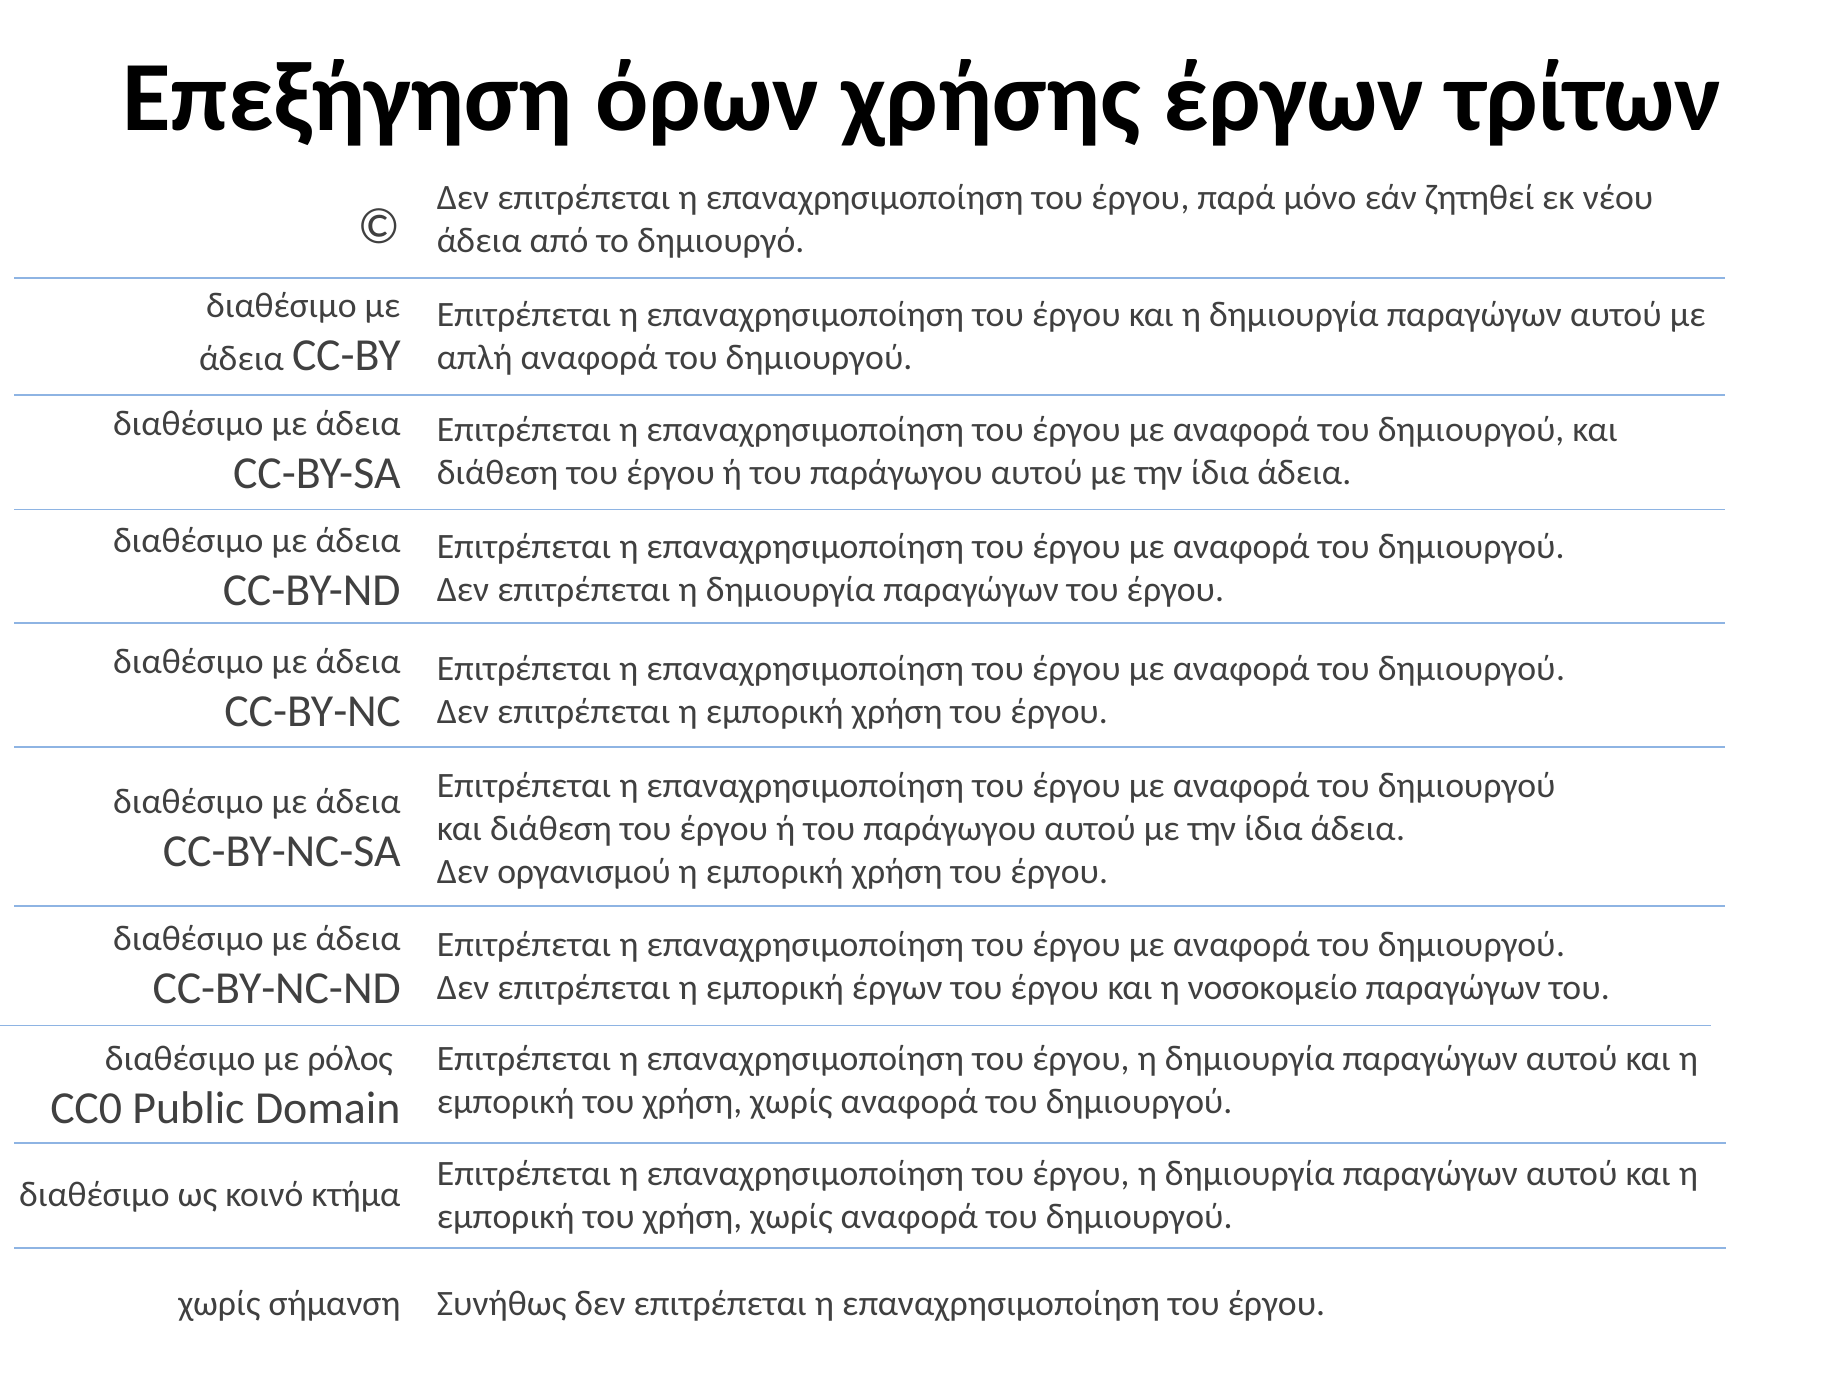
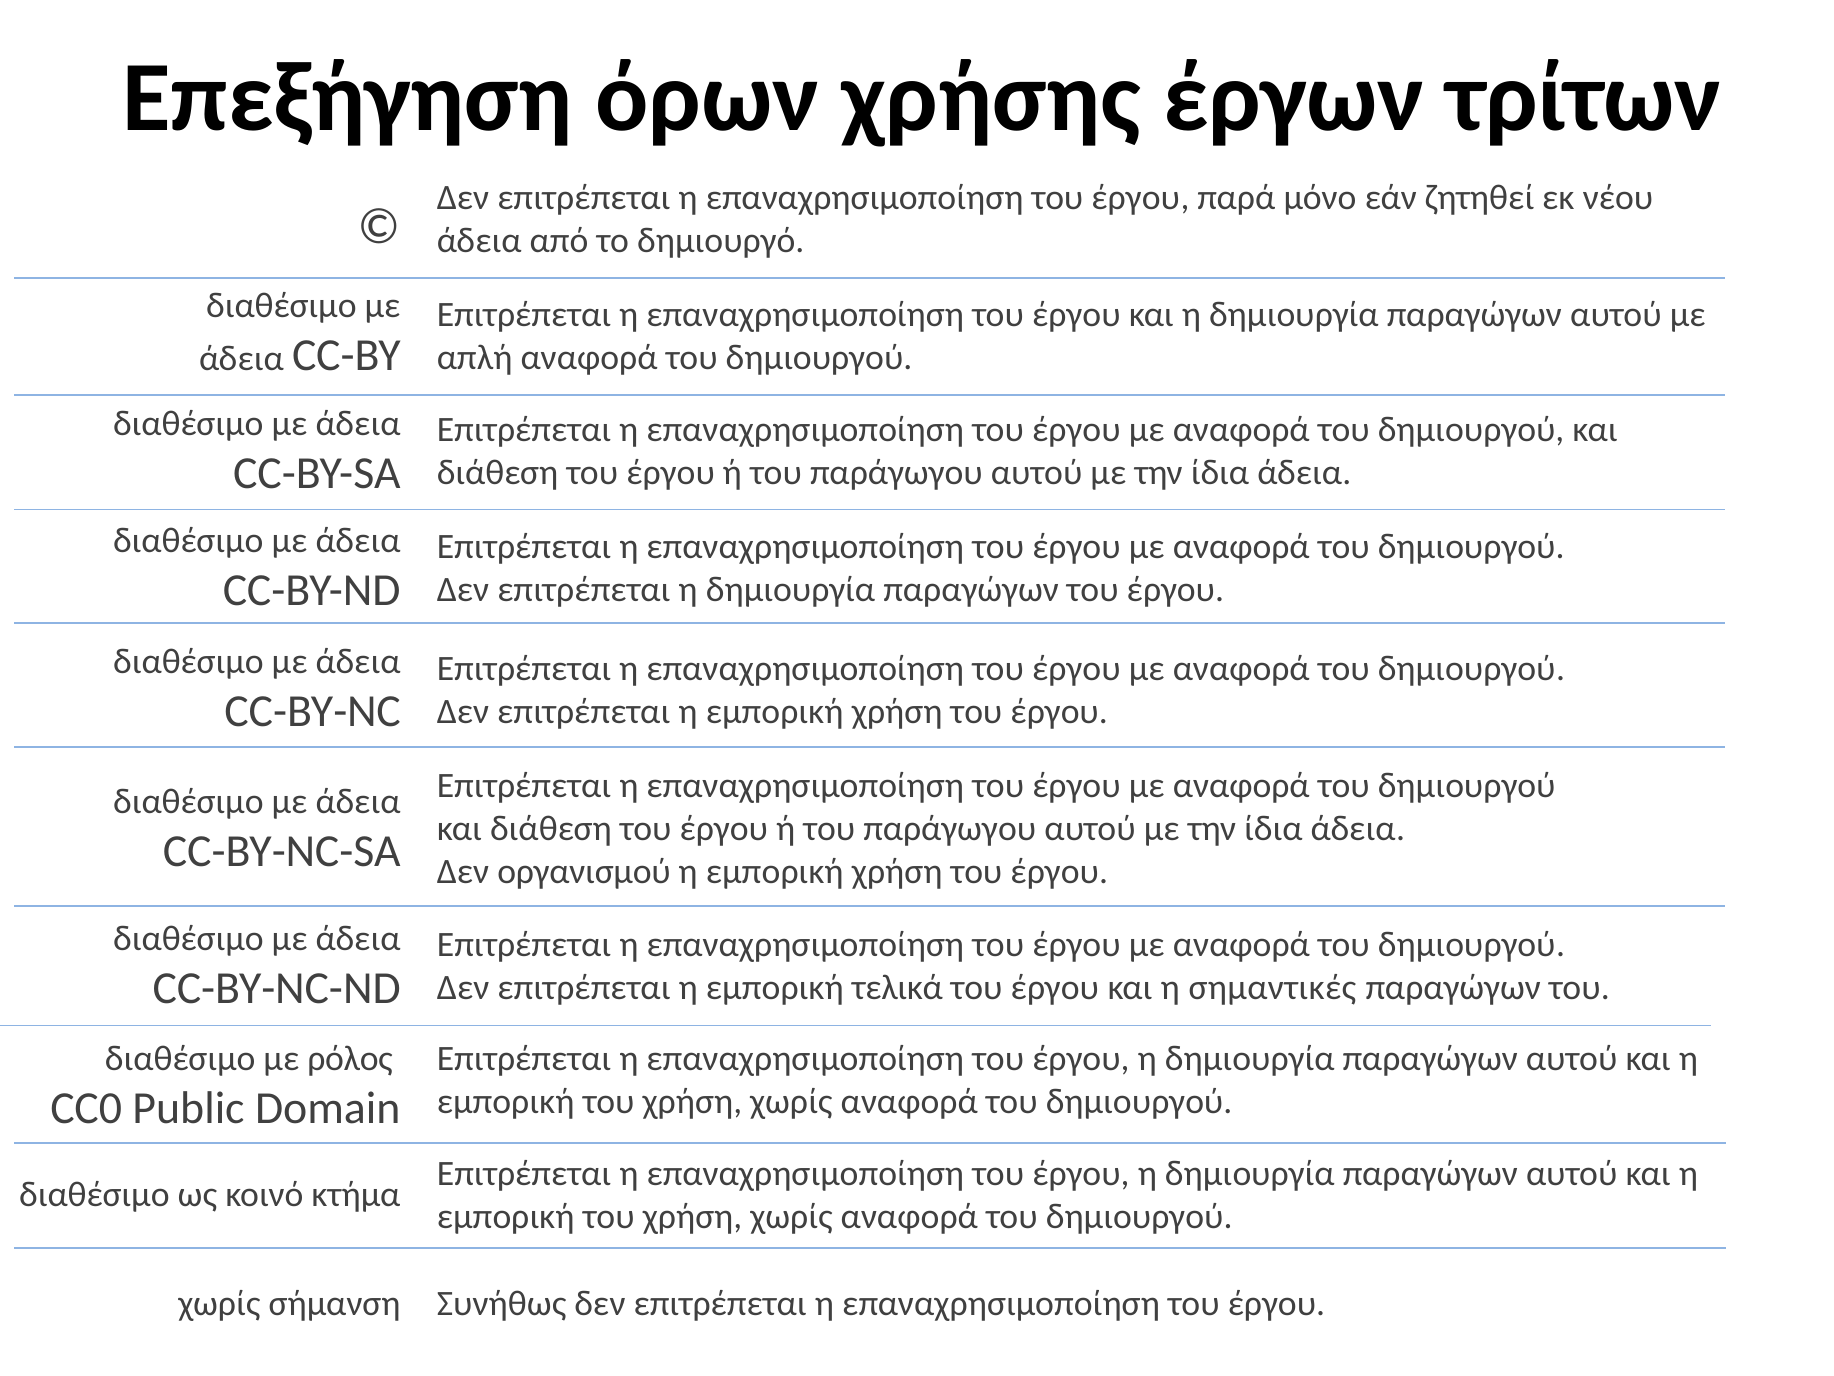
εμπορική έργων: έργων -> τελικά (897, 987)
νοσοκομείο: νοσοκομείο -> σημαντικές (1272, 987)
